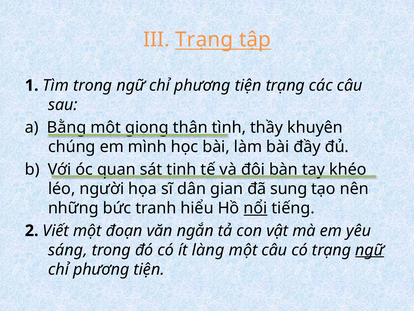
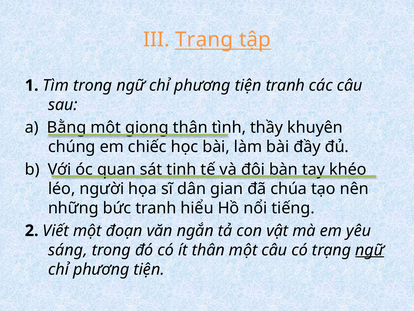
tiện trạng: trạng -> tranh (285, 85)
mình: mình -> chiếc (147, 147)
sung: sung -> chúa (289, 188)
nổi underline: present -> none (255, 208)
ít làng: làng -> thân (208, 250)
